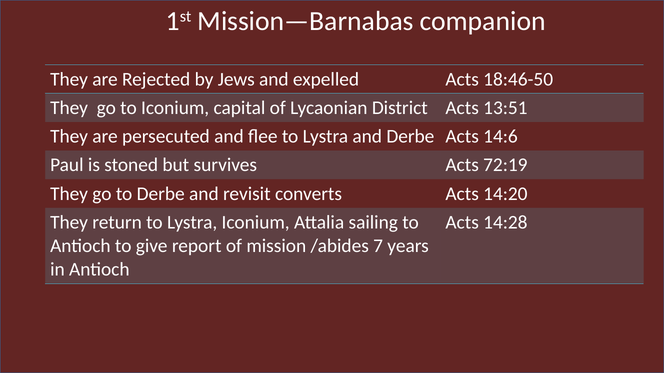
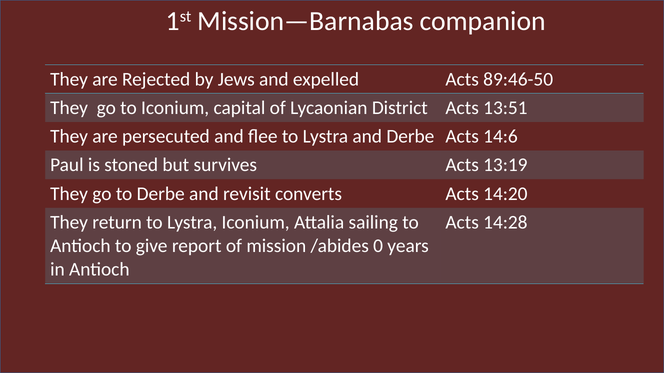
18:46-50: 18:46-50 -> 89:46-50 (518, 79)
72:19: 72:19 -> 13:19 (505, 165)
7: 7 -> 0 (378, 246)
